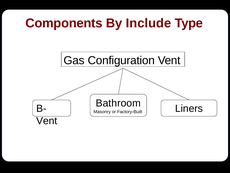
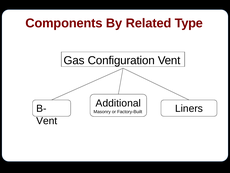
Include: Include -> Related (149, 23)
Bathroom: Bathroom -> Additional (118, 103)
